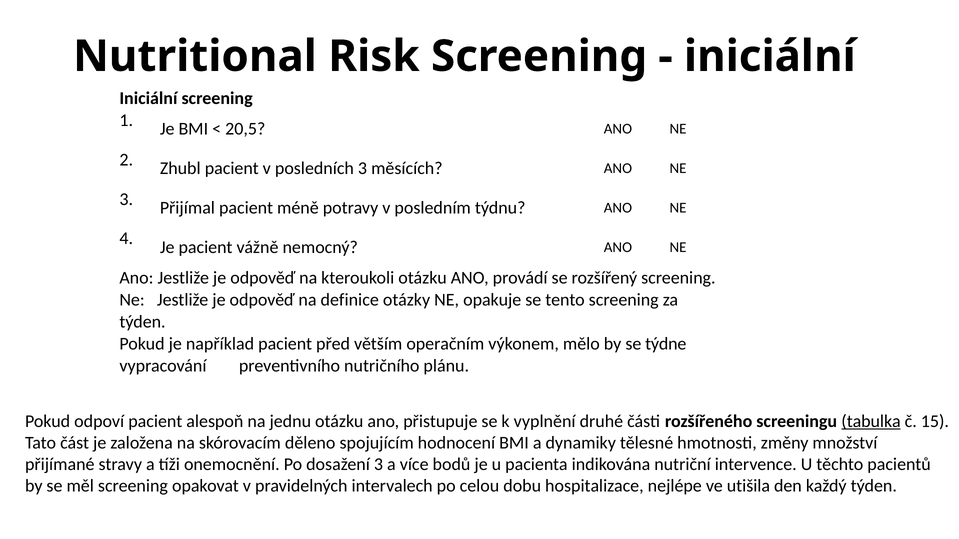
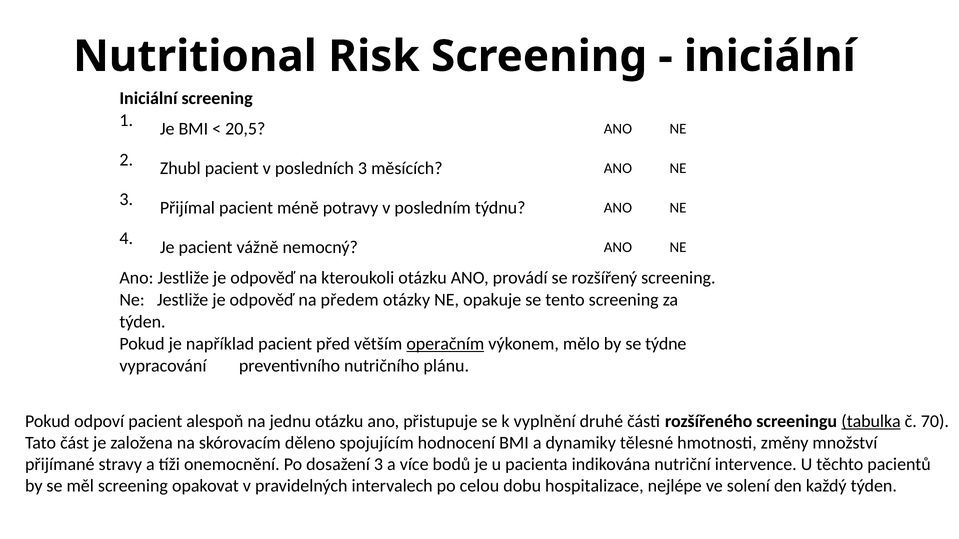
definice: definice -> předem (350, 300)
operačním underline: none -> present (445, 344)
15: 15 -> 70 (935, 422)
utišila: utišila -> solení (748, 486)
